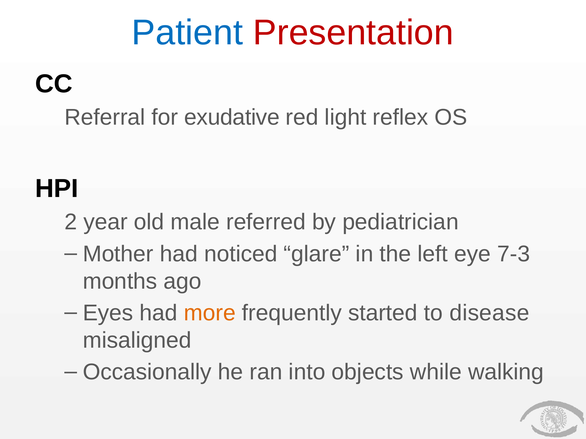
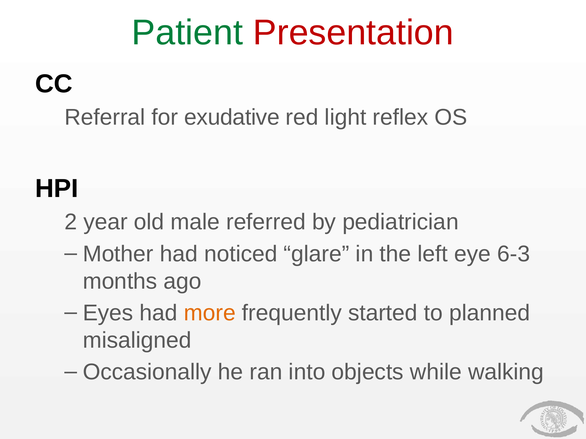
Patient colour: blue -> green (187, 33)
7-3: 7-3 -> 6-3 (514, 254)
disease: disease -> planned (490, 313)
